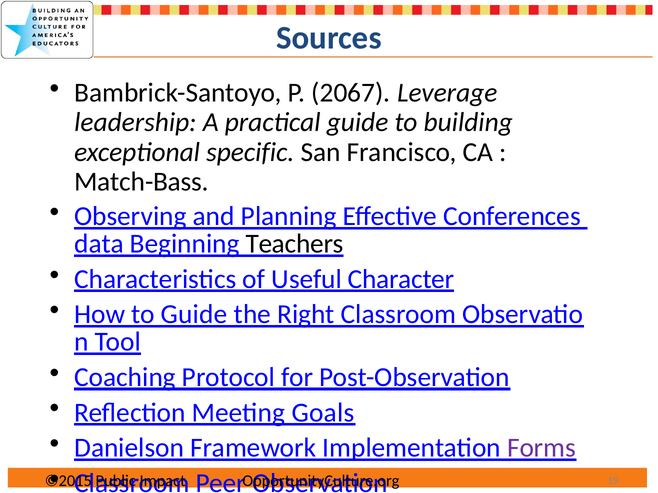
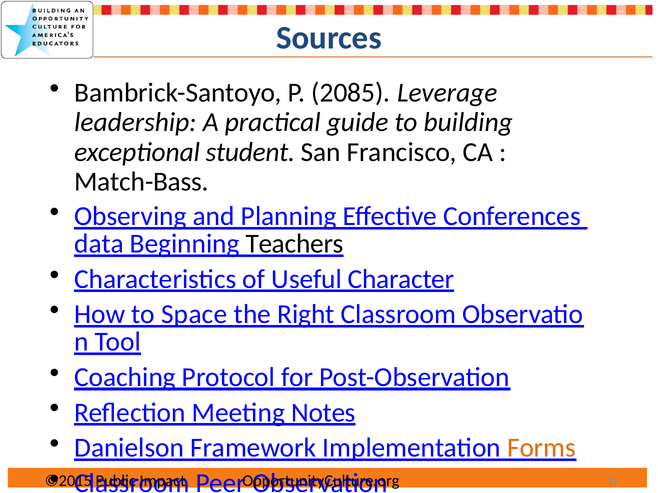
2067: 2067 -> 2085 (351, 93)
specific: specific -> student (250, 152)
to Guide: Guide -> Space (194, 315)
Goals: Goals -> Notes (323, 413)
Forms colour: purple -> orange (541, 448)
